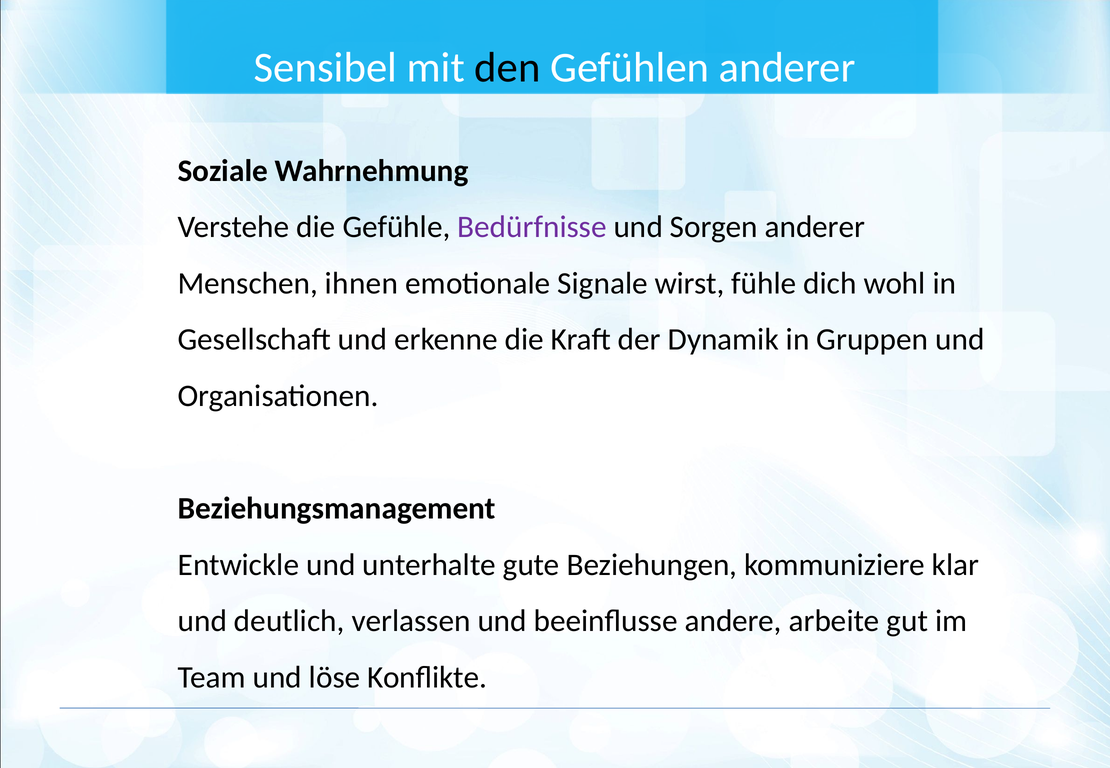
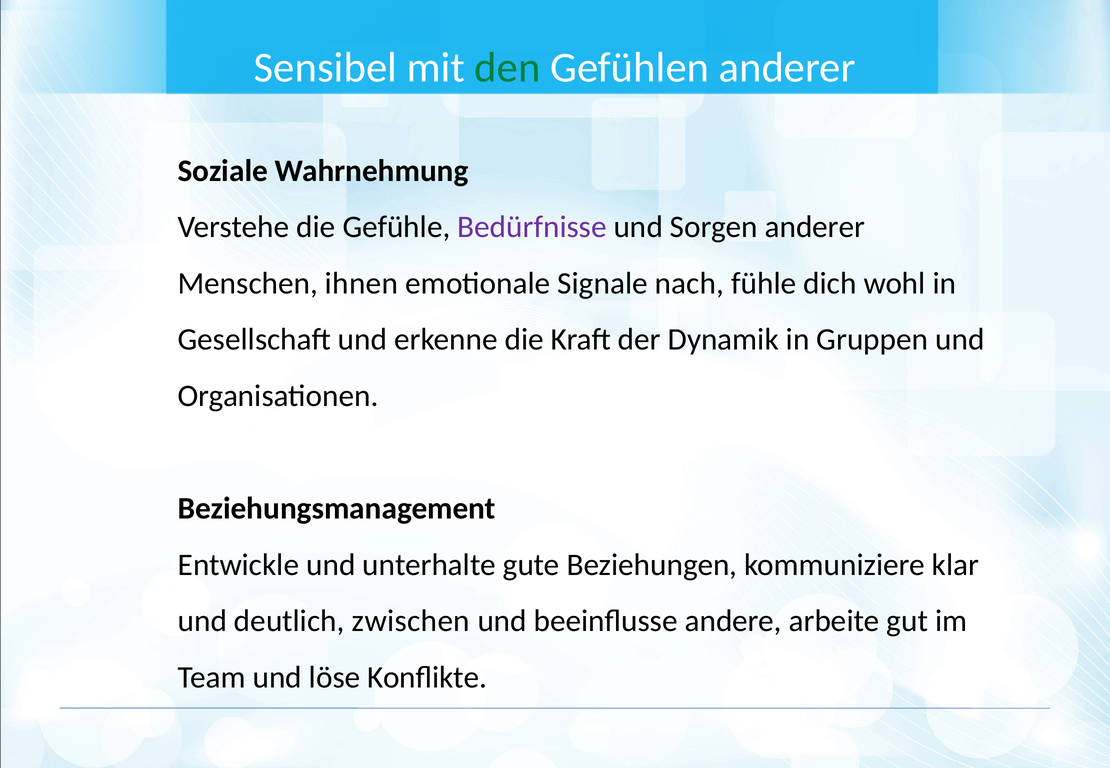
den colour: black -> green (507, 68)
wirst: wirst -> nach (689, 283)
verlassen: verlassen -> zwischen (411, 621)
